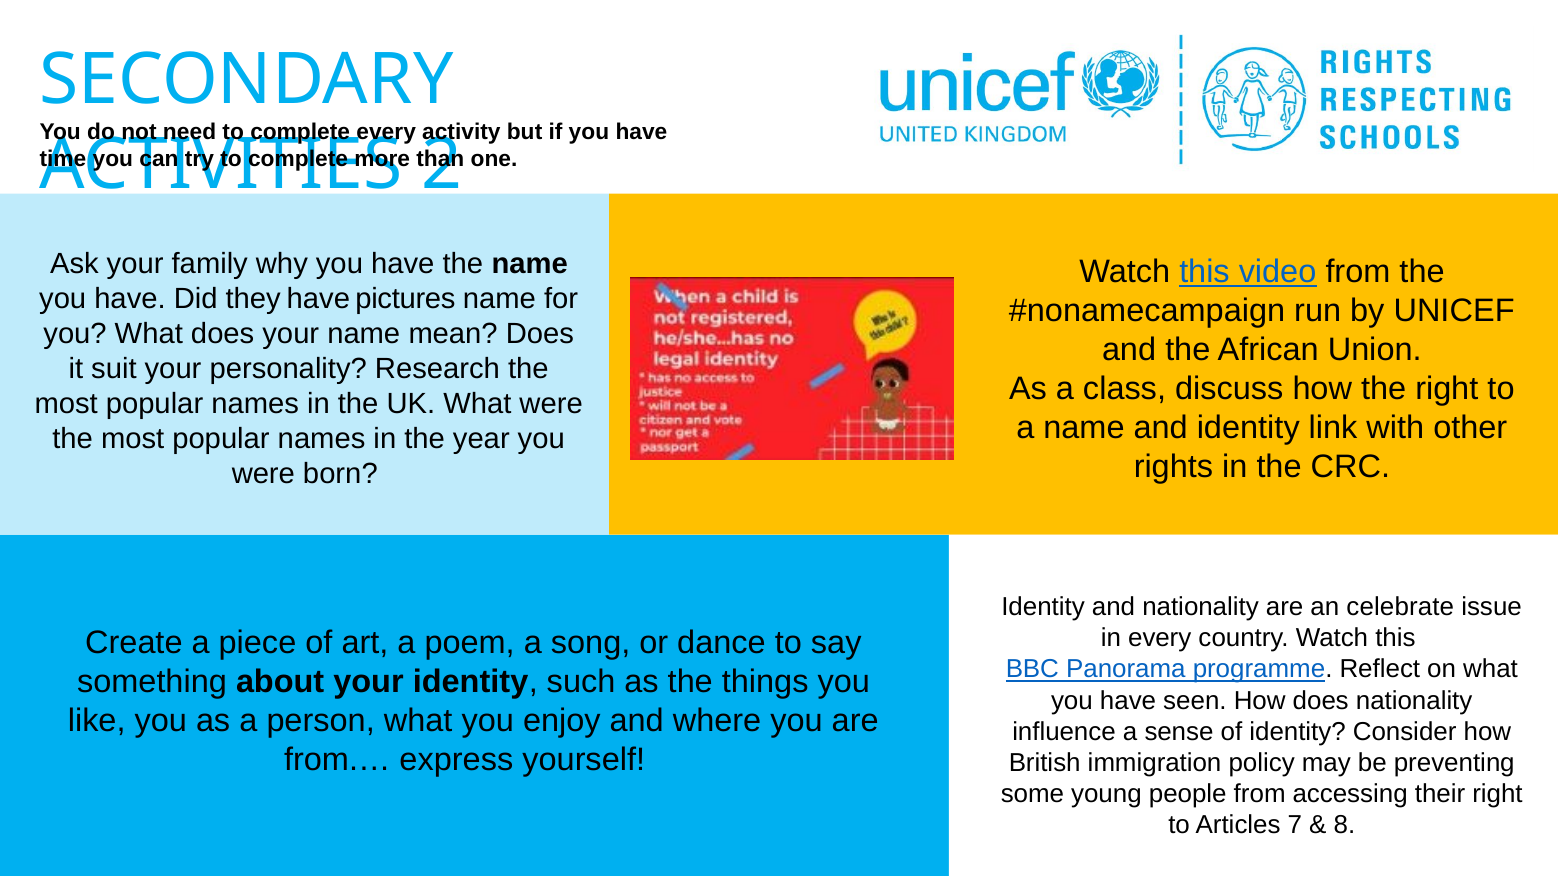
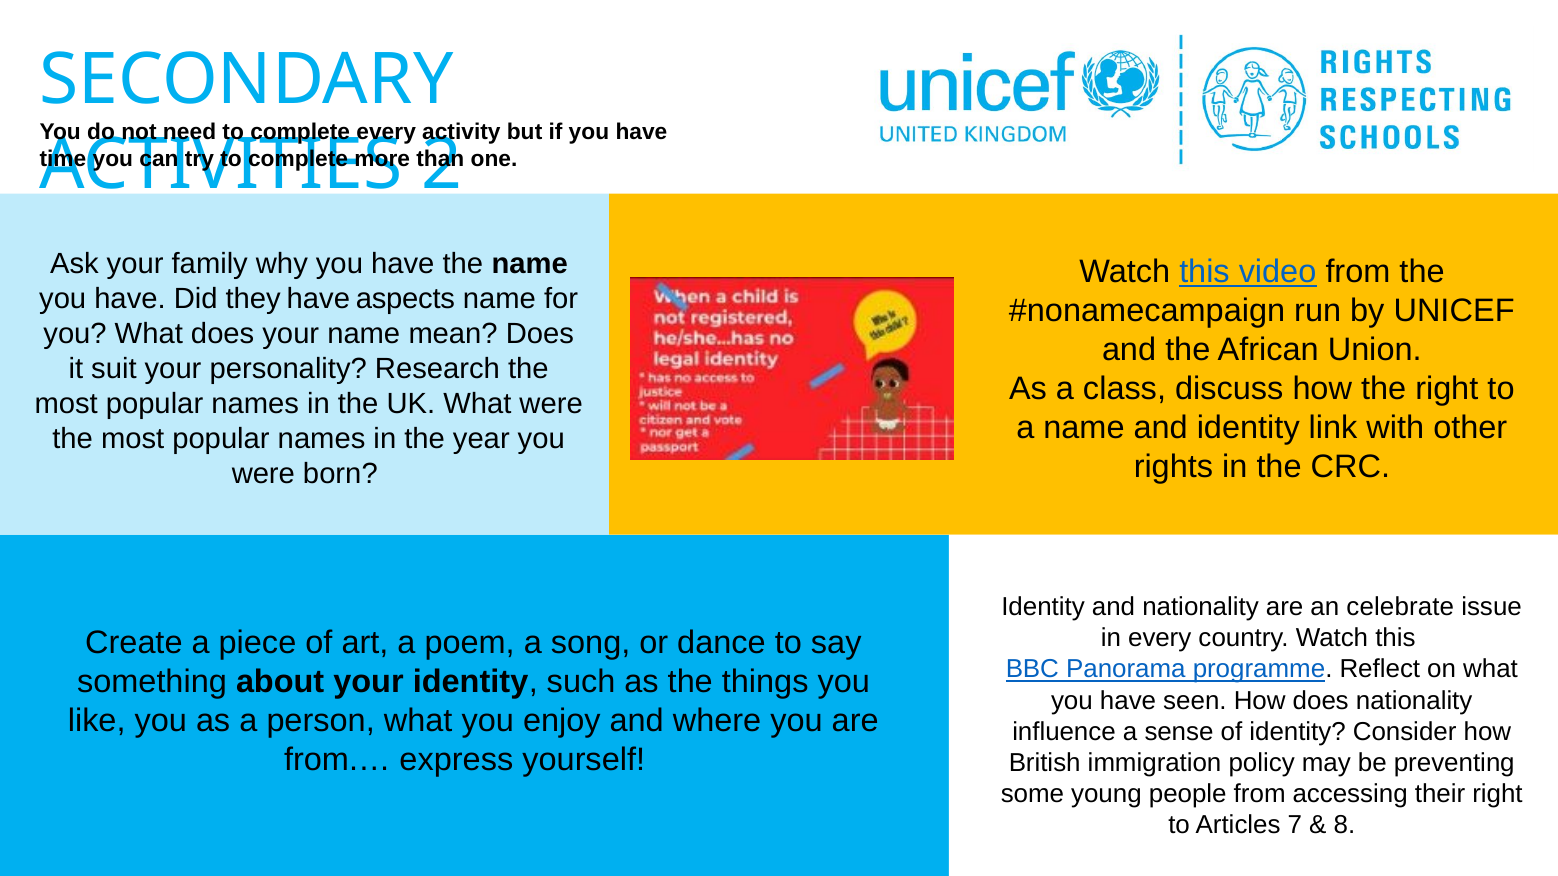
pictures: pictures -> aspects (405, 299)
